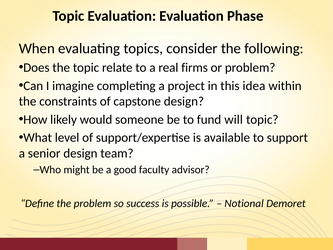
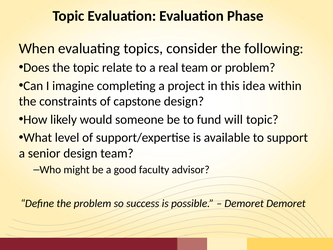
real firms: firms -> team (195, 68)
Notional: Notional -> Demoret (244, 203)
